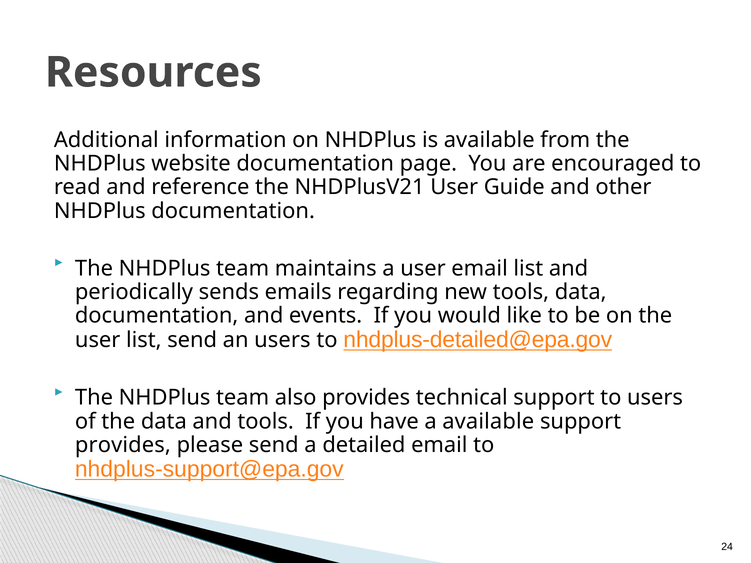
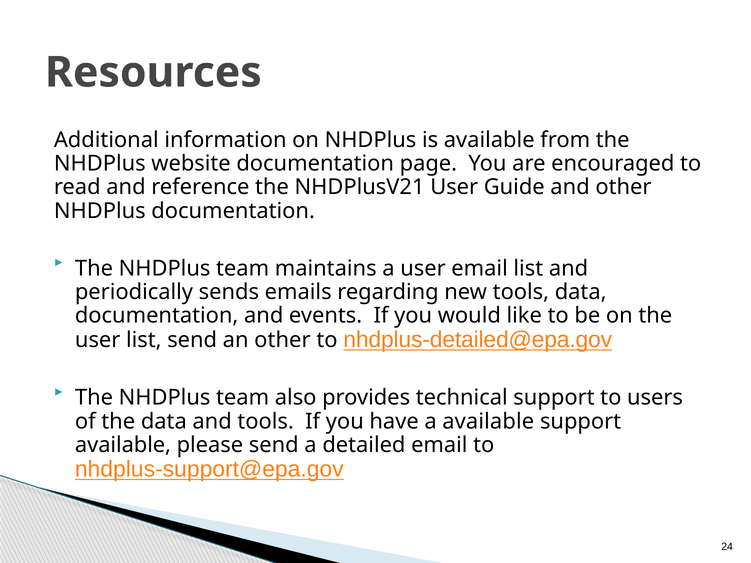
an users: users -> other (282, 340)
provides: provides -> available (123, 445)
